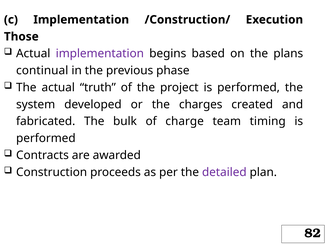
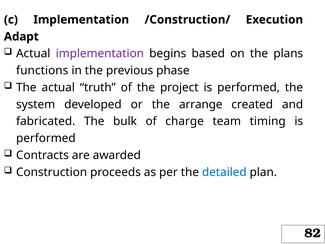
Those: Those -> Adapt (21, 37)
continual: continual -> functions (42, 70)
charges: charges -> arrange (201, 104)
detailed colour: purple -> blue (224, 172)
